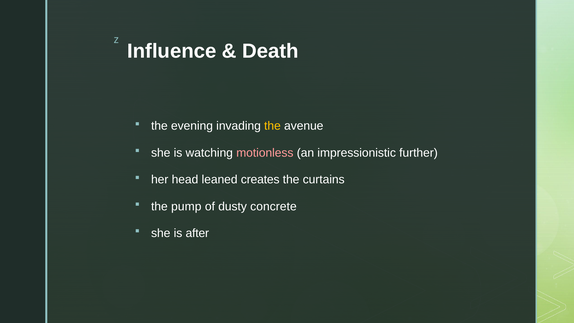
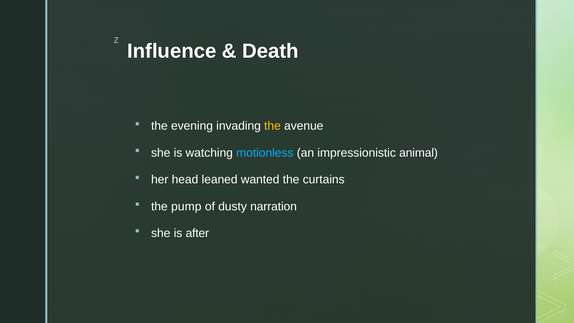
motionless colour: pink -> light blue (265, 153)
further: further -> animal (419, 153)
creates: creates -> wanted (260, 180)
concrete: concrete -> narration (274, 206)
